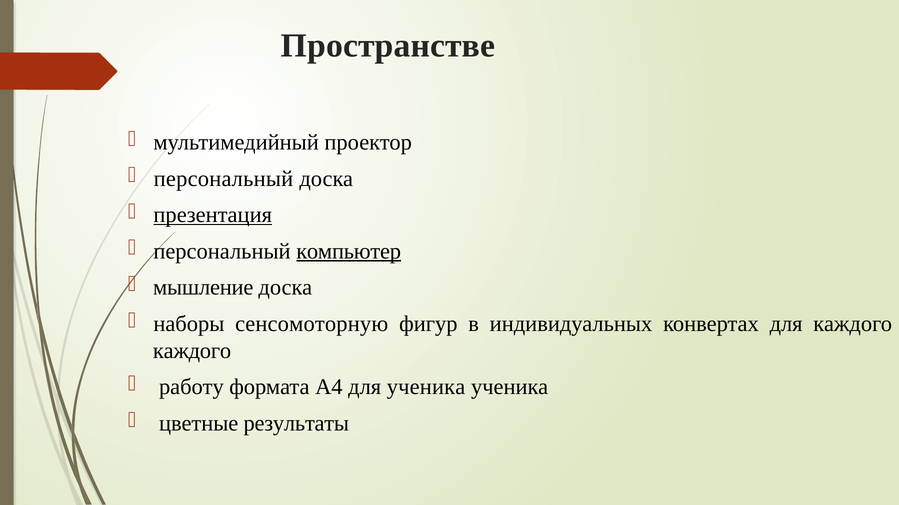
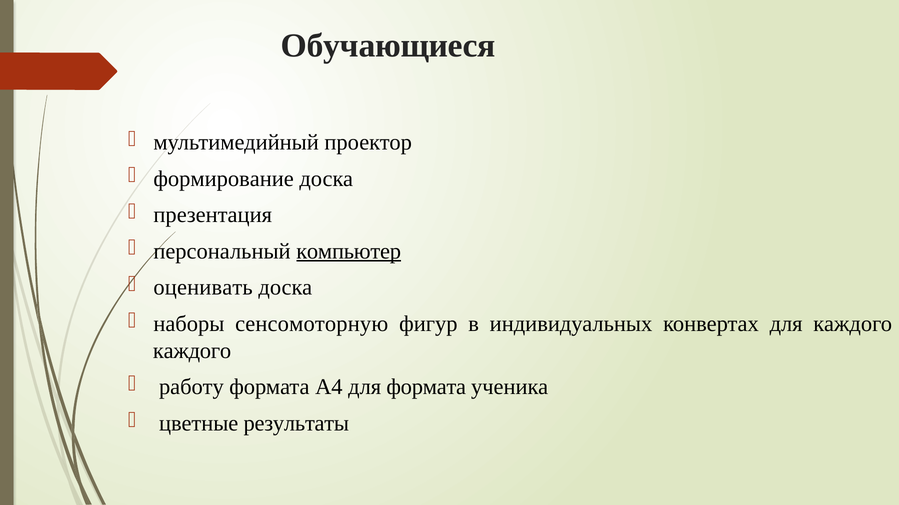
Пространстве: Пространстве -> Обучающиеся (388, 45)
персональный: персональный -> формирование (224, 179)
презентация underline: present -> none (213, 215)
мышление: мышление -> оценивать (203, 288)
для ученика: ученика -> формата (426, 388)
